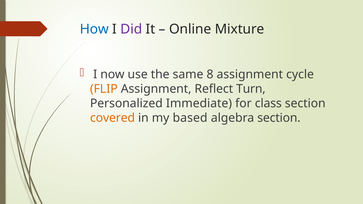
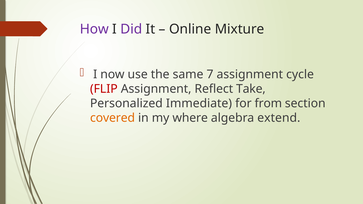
How colour: blue -> purple (94, 29)
8: 8 -> 7 (210, 74)
FLIP colour: orange -> red (104, 89)
Turn: Turn -> Take (251, 89)
class: class -> from (268, 104)
based: based -> where (190, 118)
algebra section: section -> extend (279, 118)
